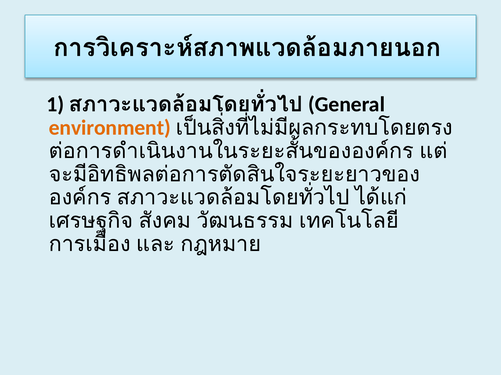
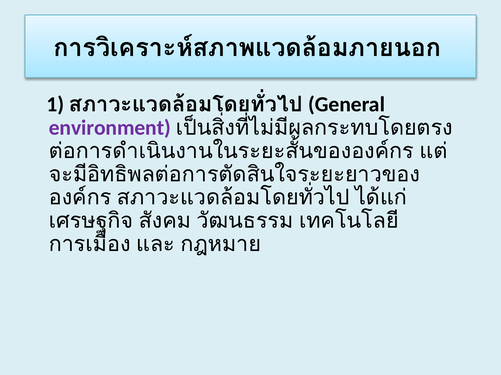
environment colour: orange -> purple (110, 128)
